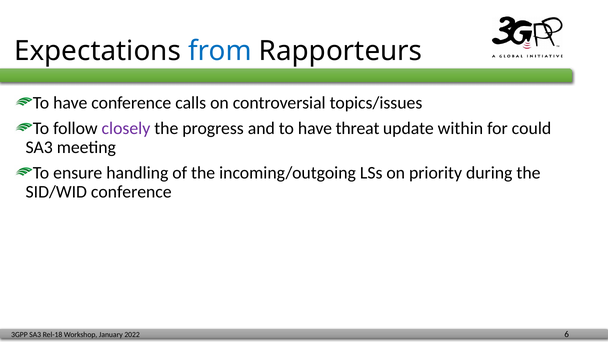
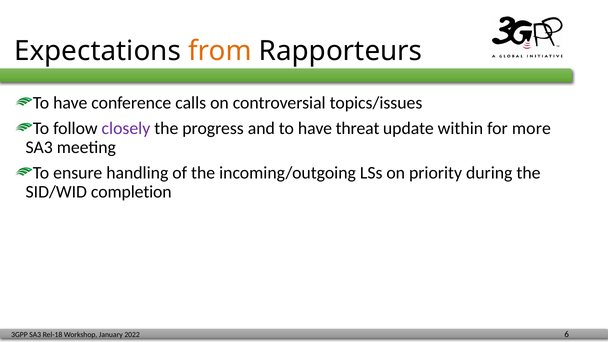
from colour: blue -> orange (220, 51)
could: could -> more (531, 128)
SID/WID conference: conference -> completion (131, 192)
